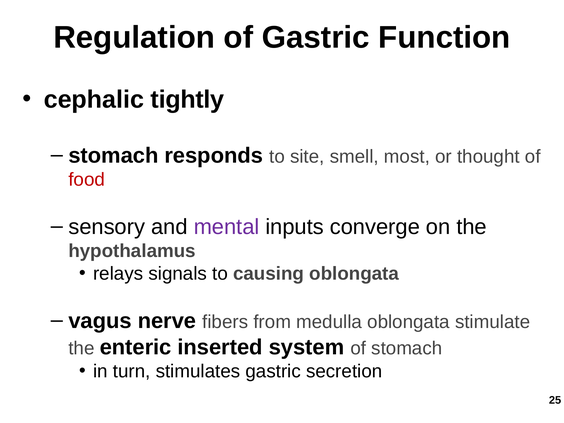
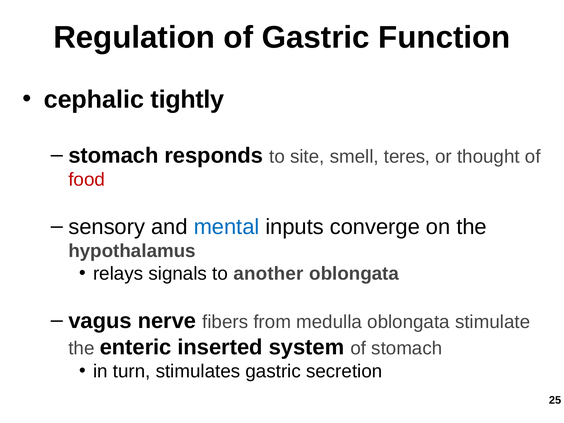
most: most -> teres (407, 157)
mental colour: purple -> blue (227, 227)
causing: causing -> another (268, 274)
